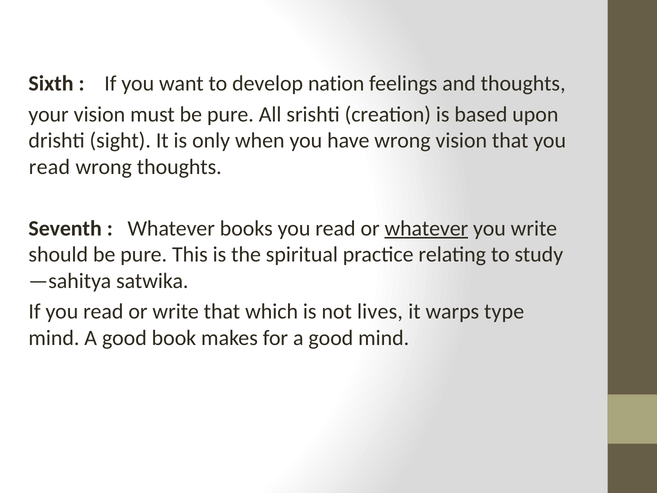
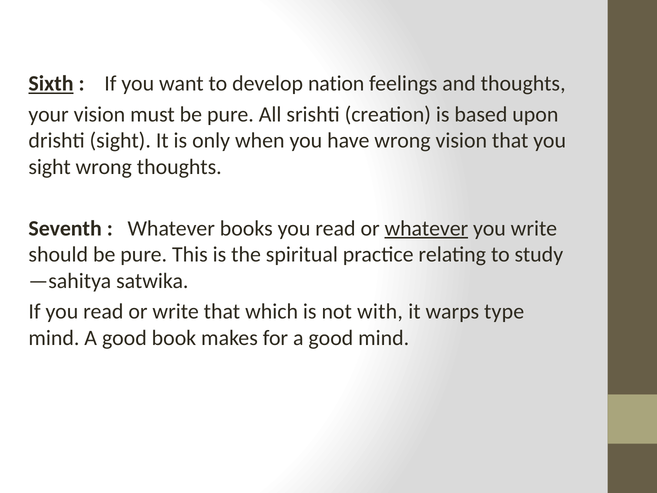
Sixth underline: none -> present (51, 84)
read: read -> sight (50, 167)
lives: lives -> with (380, 311)
